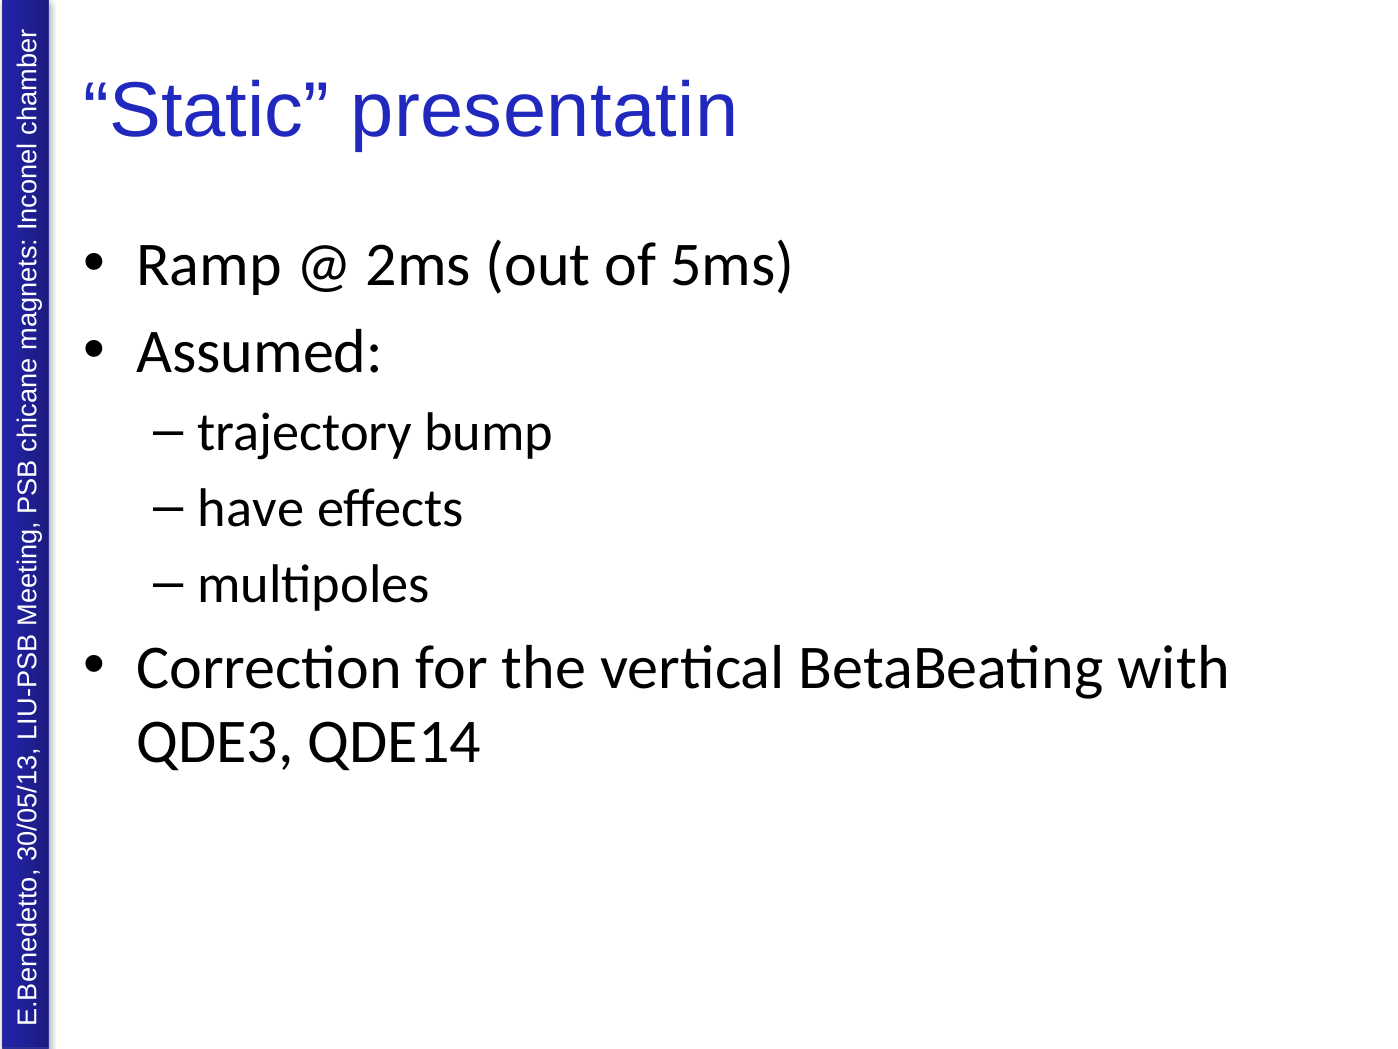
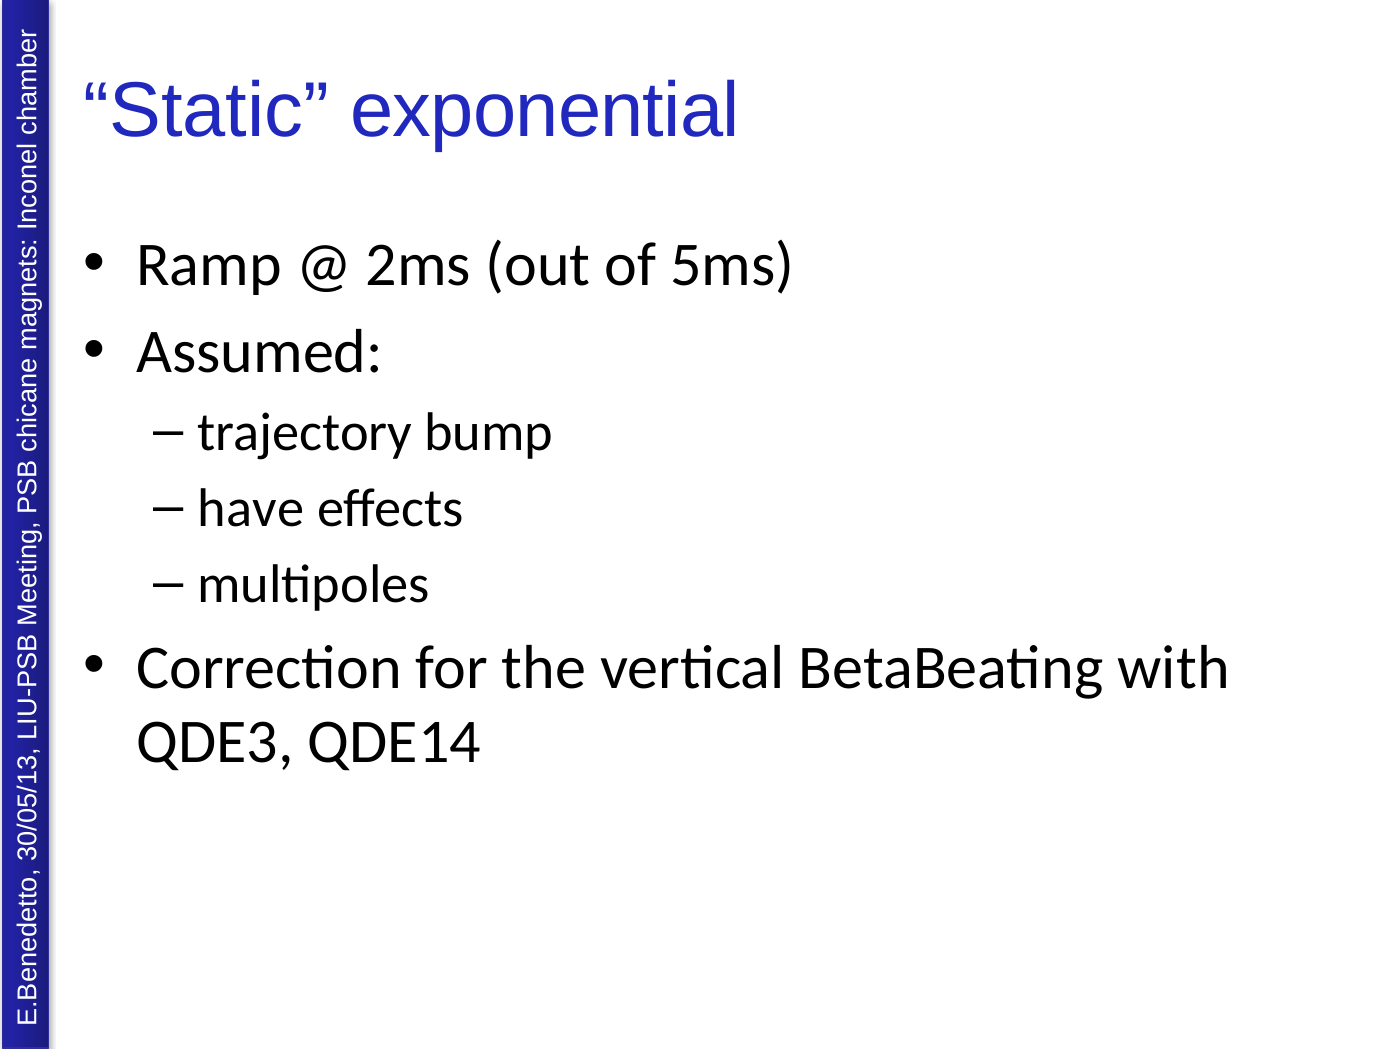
presentatin: presentatin -> exponential (545, 110)
